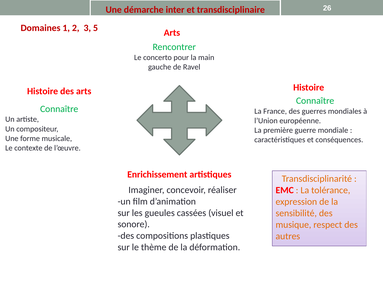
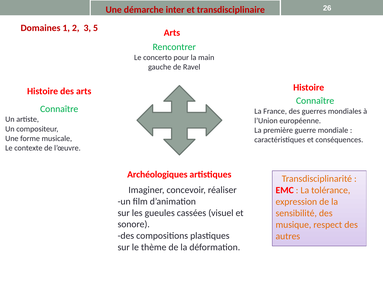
Enrichissement: Enrichissement -> Archéologiques (157, 175)
